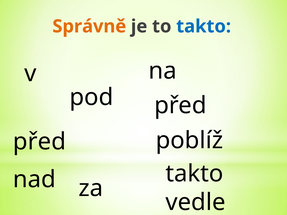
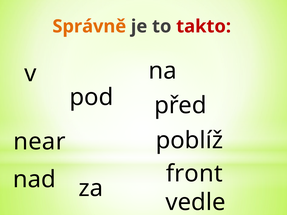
takto colour: blue -> red (204, 26)
před: před -> near (39, 142)
takto: takto -> front (194, 174)
